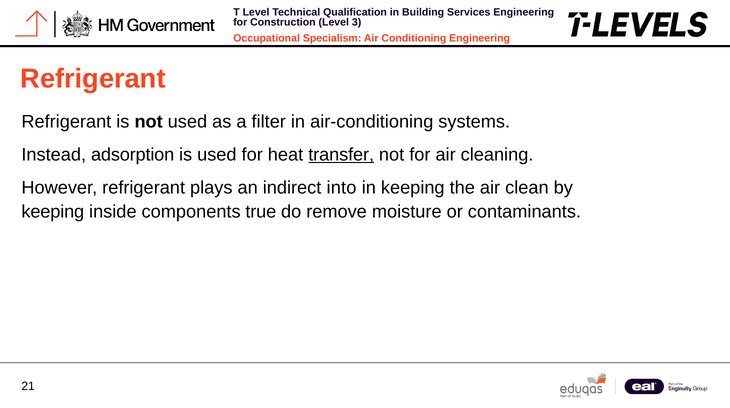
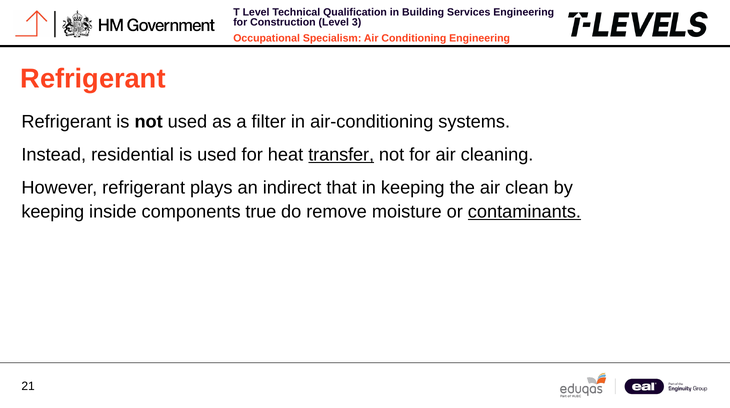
adsorption: adsorption -> residential (133, 155)
into: into -> that (342, 188)
contaminants underline: none -> present (524, 212)
